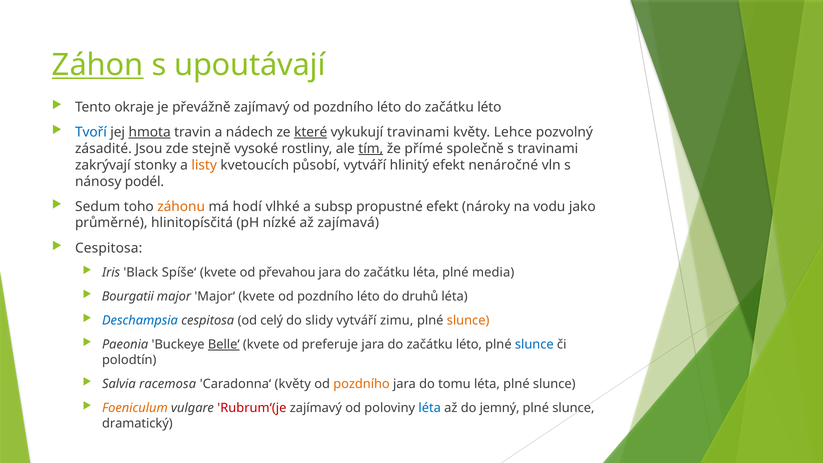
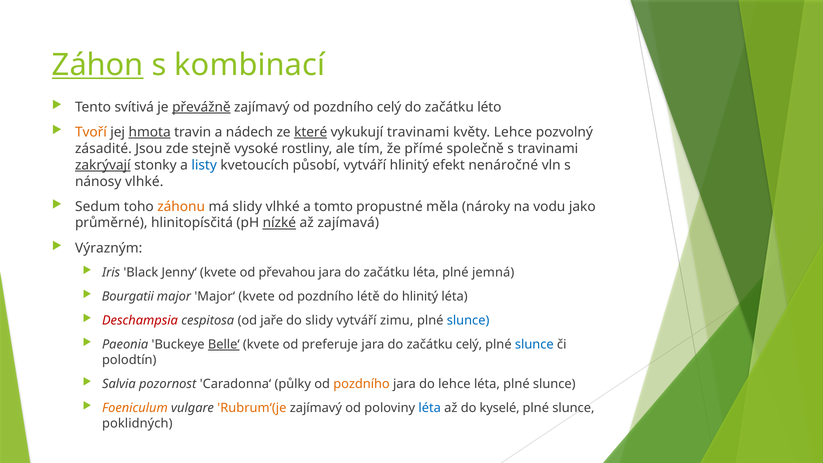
upoutávají: upoutávají -> kombinací (250, 65)
okraje: okraje -> svítivá (134, 107)
převážně underline: none -> present (201, 107)
zajímavý od pozdního léto: léto -> celý (389, 107)
Tvoří colour: blue -> orange (91, 132)
tím underline: present -> none (371, 149)
zakrývají underline: none -> present (103, 165)
listy colour: orange -> blue (204, 165)
nánosy podél: podél -> vlhké (144, 181)
má hodí: hodí -> slidy (247, 206)
subsp: subsp -> tomto (334, 206)
propustné efekt: efekt -> měla (442, 206)
nízké underline: none -> present (279, 223)
Cespitosa: Cespitosa -> Výrazným (109, 248)
Spíše‘: Spíše‘ -> Jenny‘ (179, 272)
media: media -> jemná (493, 272)
kvete od pozdního léto: léto -> létě (368, 296)
do druhů: druhů -> hlinitý (420, 296)
Deschampsia colour: blue -> red (140, 320)
celý: celý -> jaře (272, 320)
slunce colour: orange -> blue (468, 320)
jara do začátku léto: léto -> celý (469, 344)
racemosa: racemosa -> pozornost (168, 384)
Caradonna‘ květy: květy -> půlky (293, 384)
do tomu: tomu -> lehce (454, 384)
Rubrum‘(je colour: red -> orange (252, 408)
jemný: jemný -> kyselé (500, 408)
dramatický: dramatický -> poklidných (137, 423)
